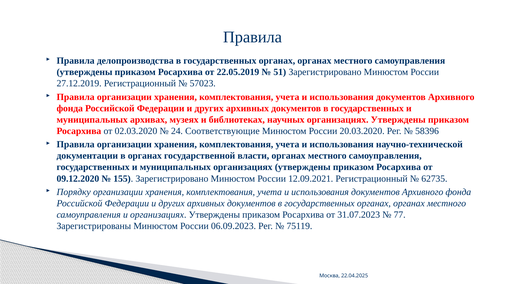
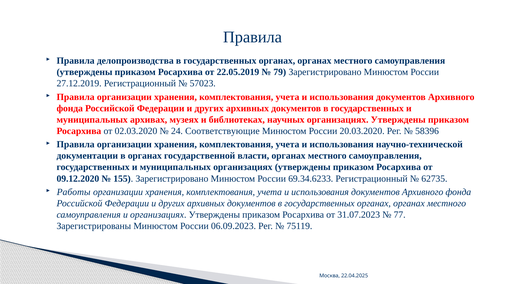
51: 51 -> 79 (280, 72)
12.09.2021: 12.09.2021 -> 69.34.6233 (311, 179)
Порядку: Порядку -> Работы (74, 192)
